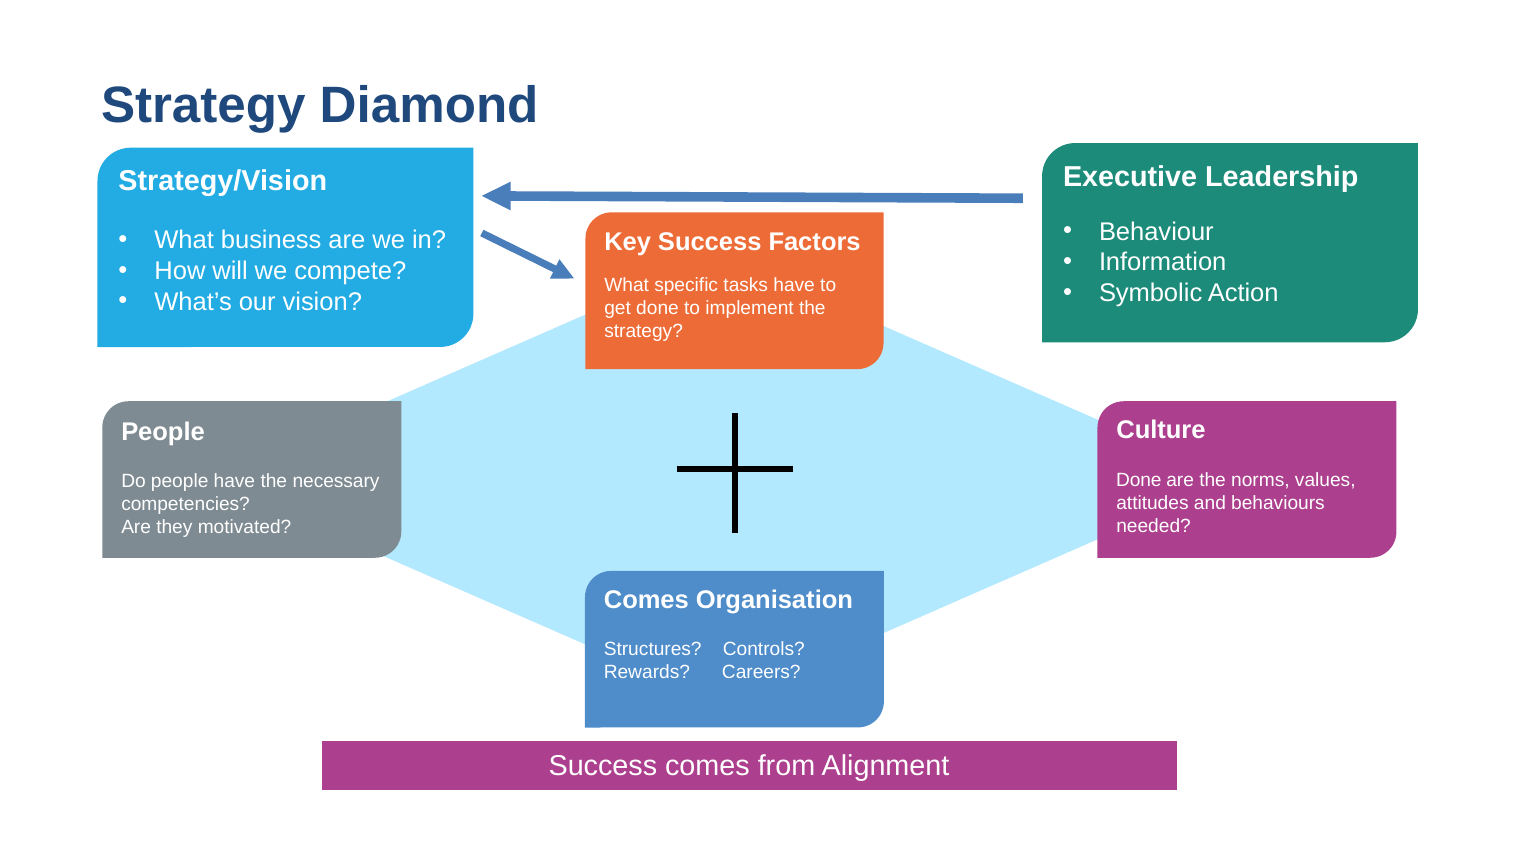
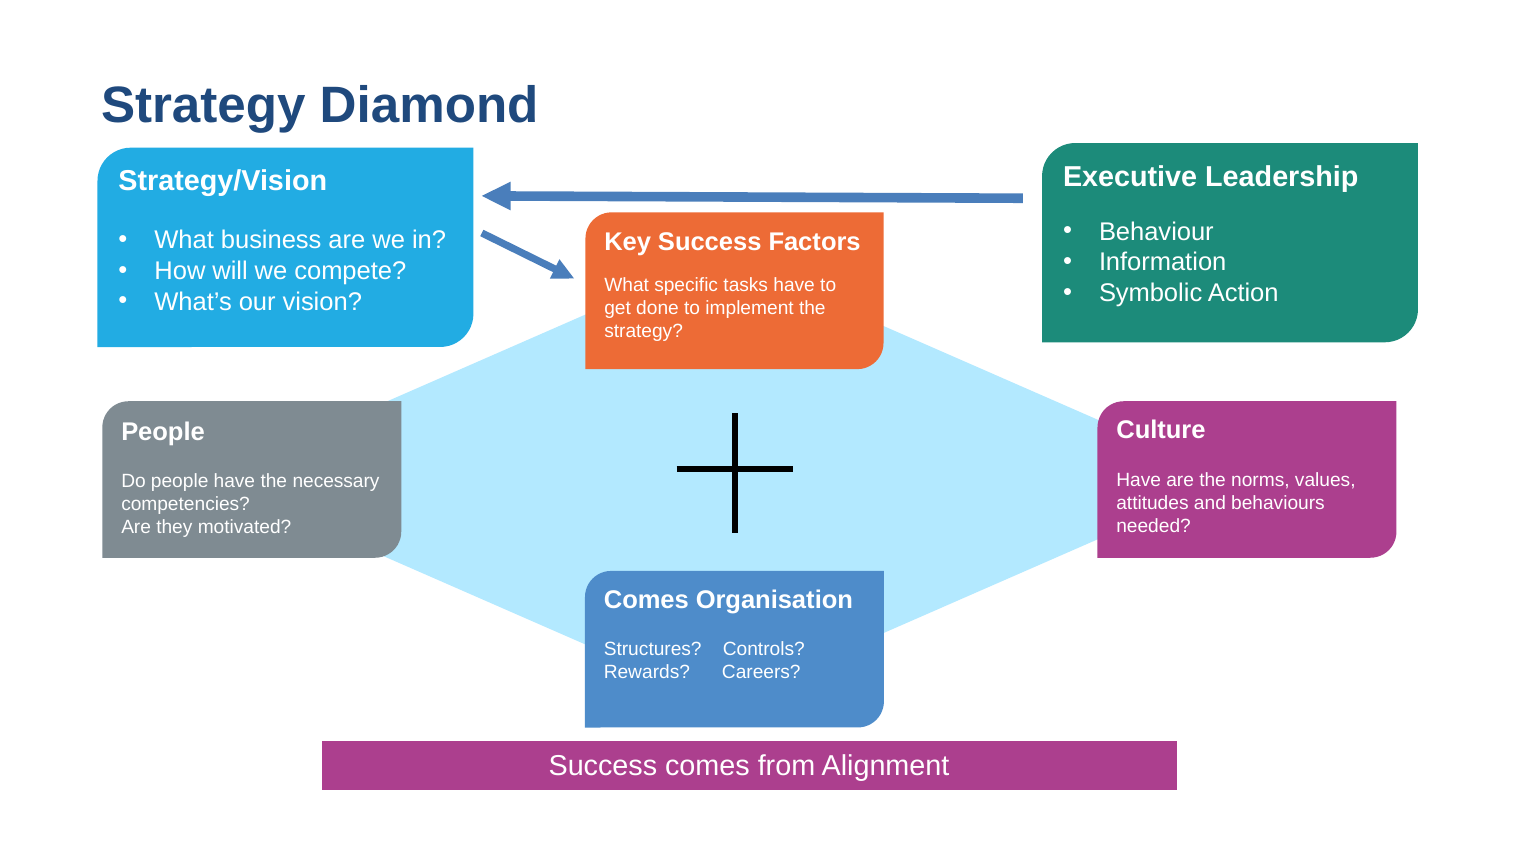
Done: Done -> Have (1139, 480)
